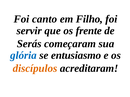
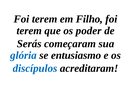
canto: canto -> terem (45, 19)
servir: servir -> terem (29, 31)
frente: frente -> poder (89, 31)
discípulos colour: orange -> blue (35, 69)
